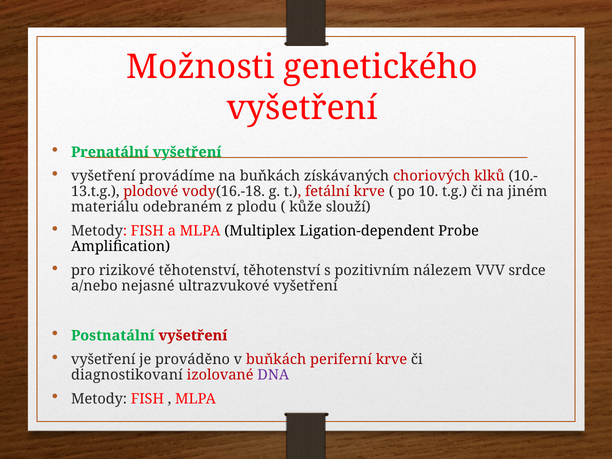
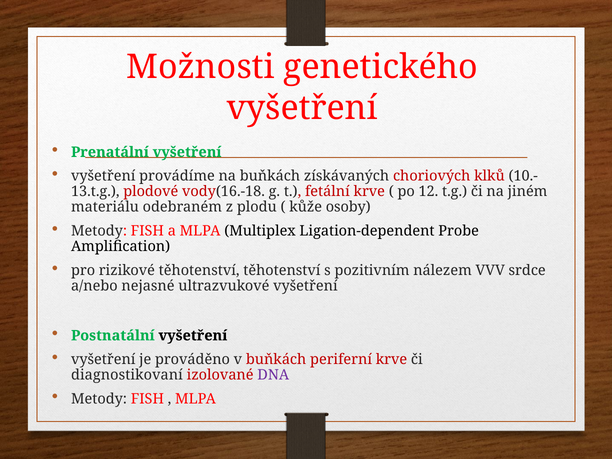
10: 10 -> 12 (428, 192)
slouží: slouží -> osoby (348, 207)
vyšetření colour: red -> black (193, 336)
